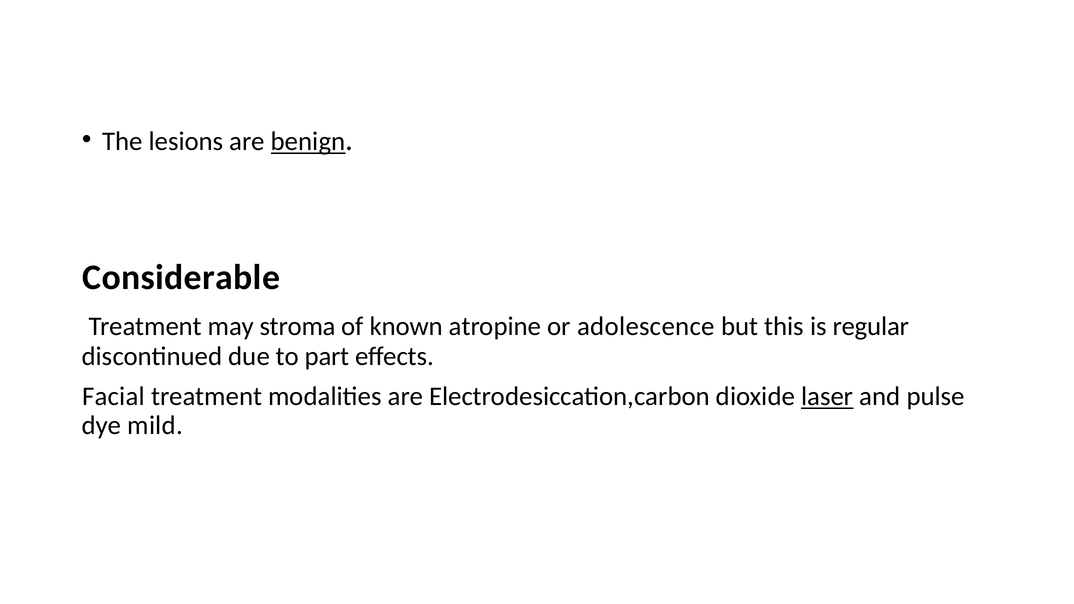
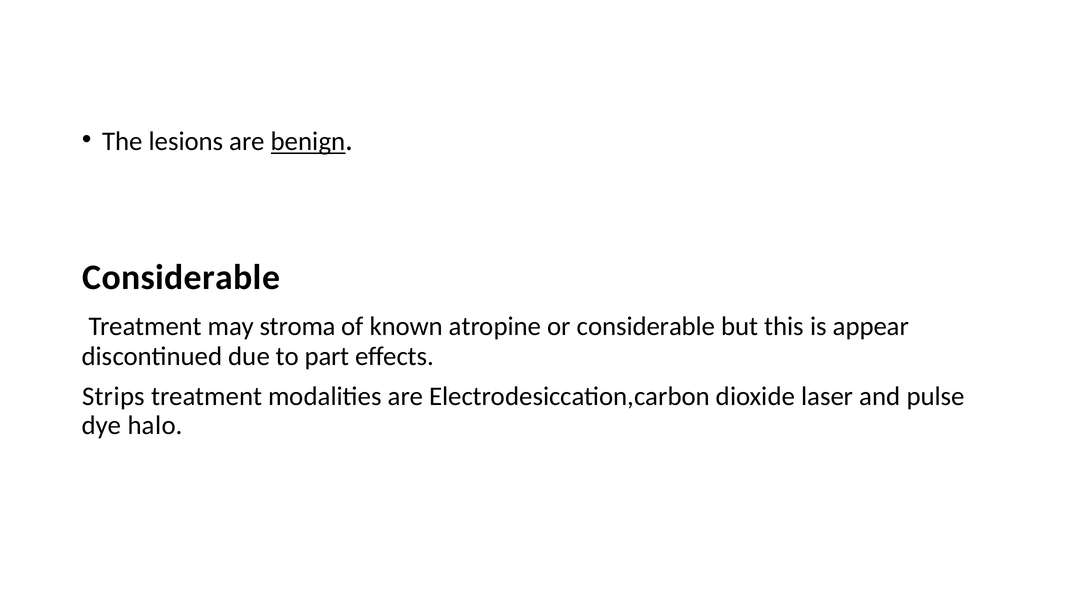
or adolescence: adolescence -> considerable (646, 327)
regular: regular -> appear (871, 327)
Facial: Facial -> Strips (114, 397)
laser underline: present -> none (827, 397)
mild: mild -> halo (155, 426)
